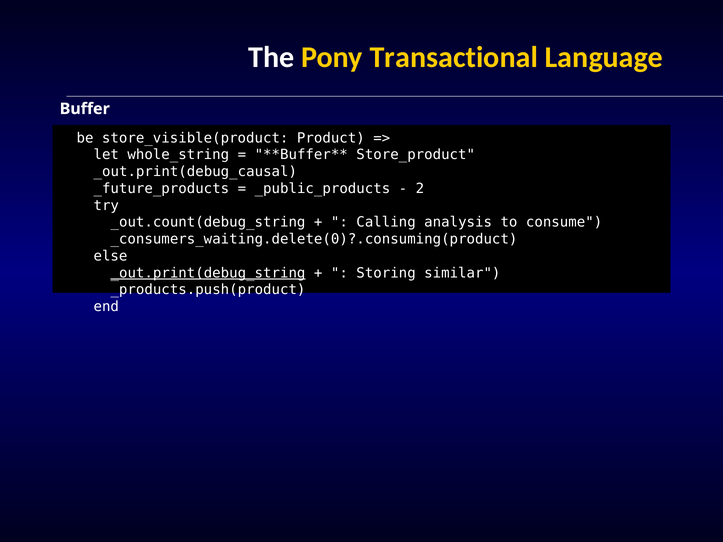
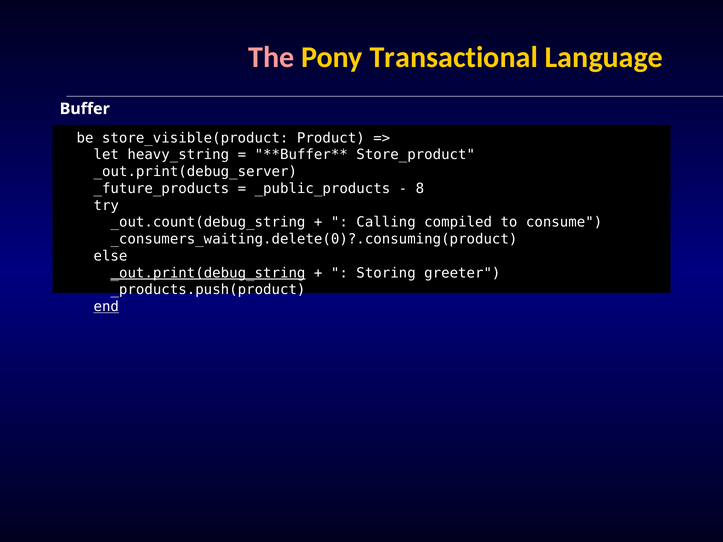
The colour: white -> pink (271, 57)
whole_string: whole_string -> heavy_string (178, 155)
_out.print(debug_causal: _out.print(debug_causal -> _out.print(debug_server (195, 172)
2: 2 -> 8 (420, 189)
analysis: analysis -> compiled (458, 222)
similar: similar -> greeter (462, 273)
end underline: none -> present (106, 307)
